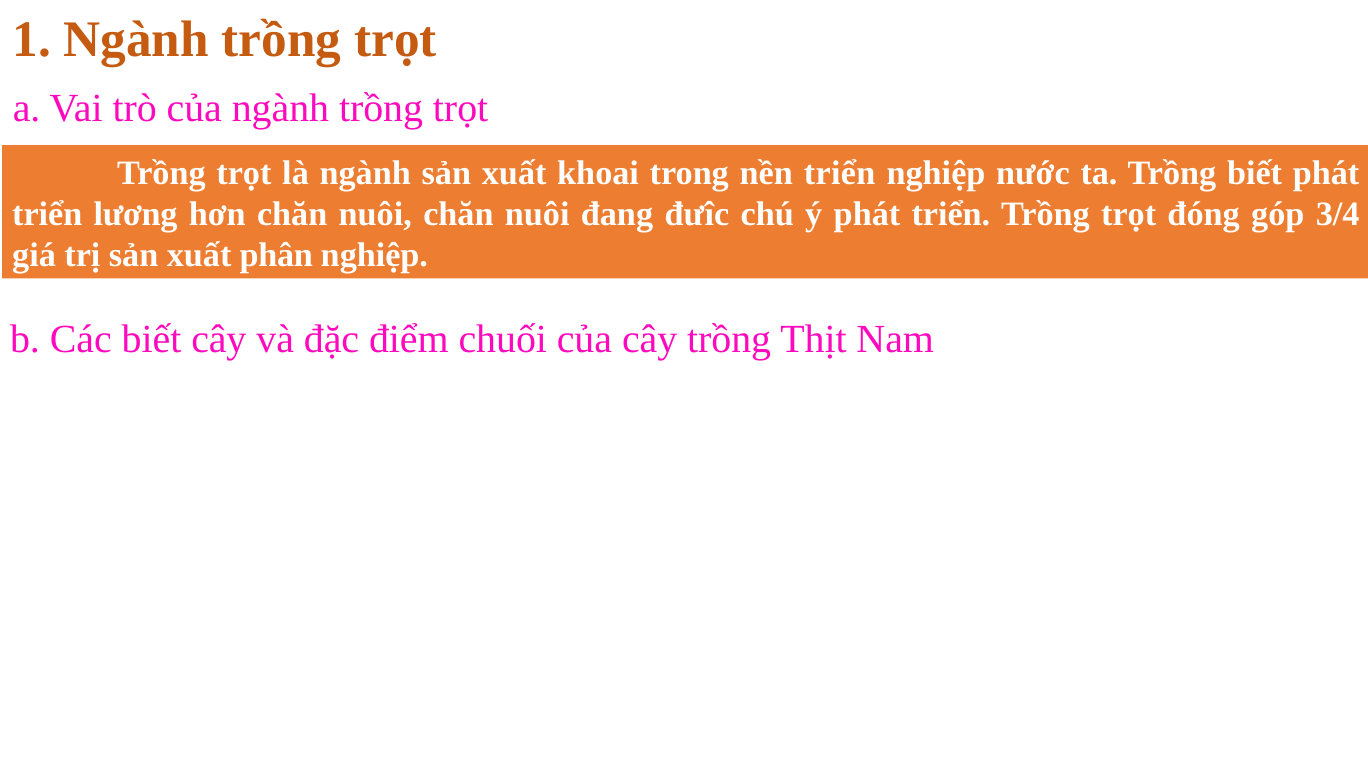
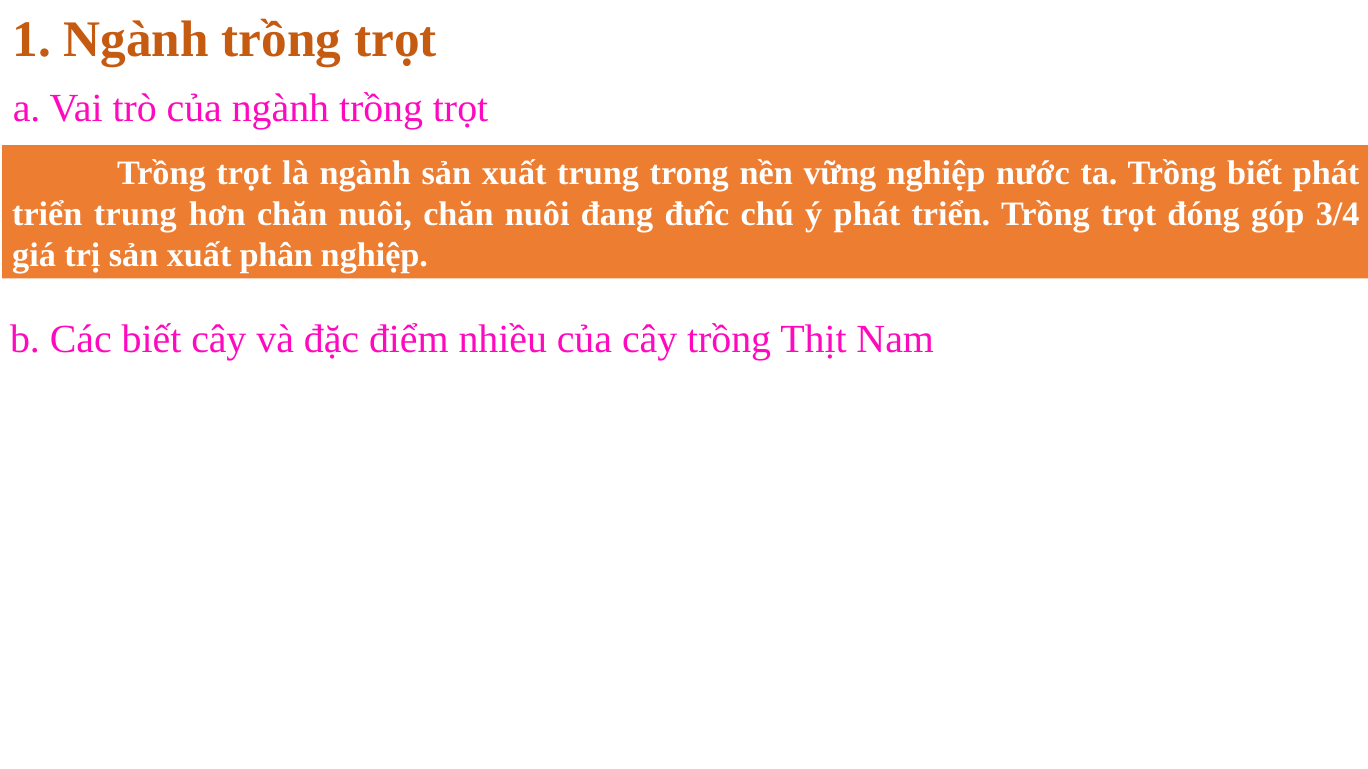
xuất khoai: khoai -> trung (598, 173)
nền triển: triển -> vững (840, 173)
triển lương: lương -> trung (135, 214)
chuối: chuối -> nhiều (503, 340)
